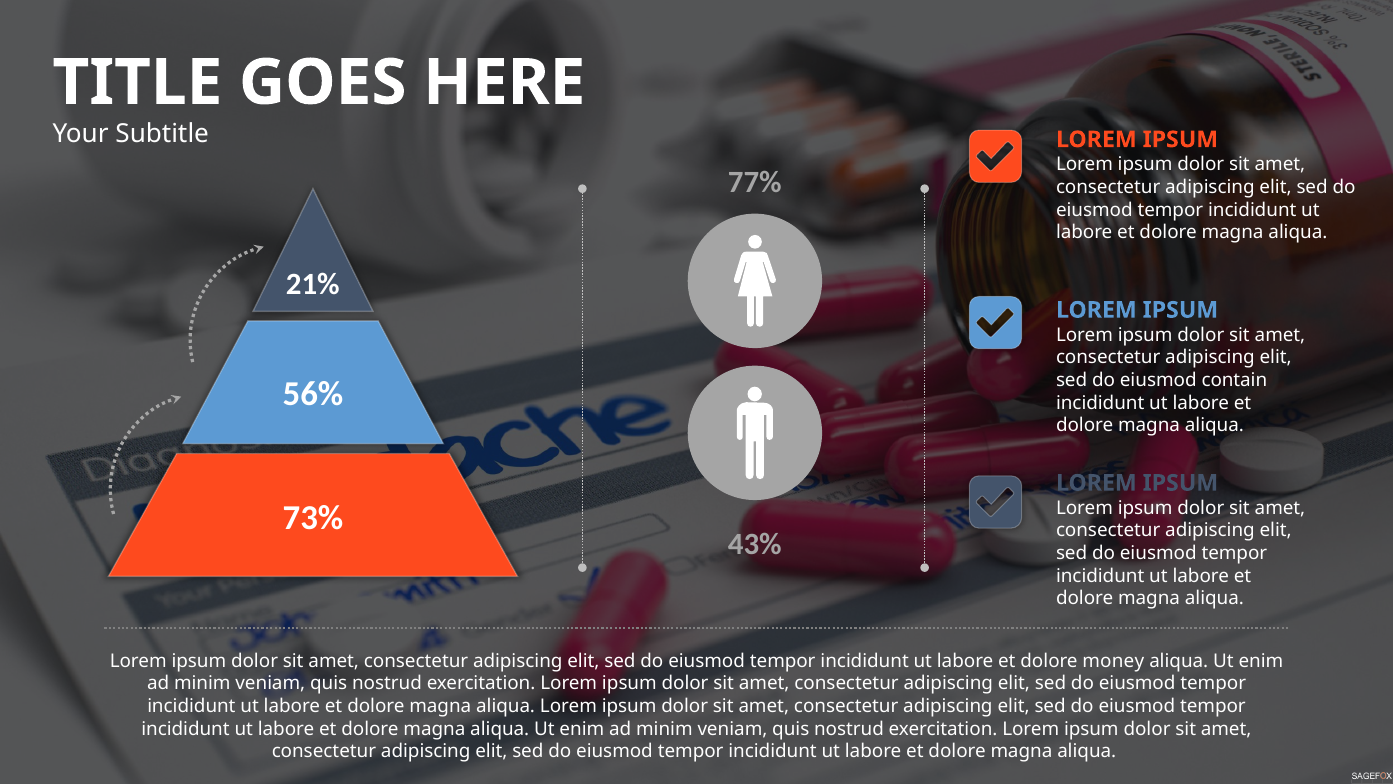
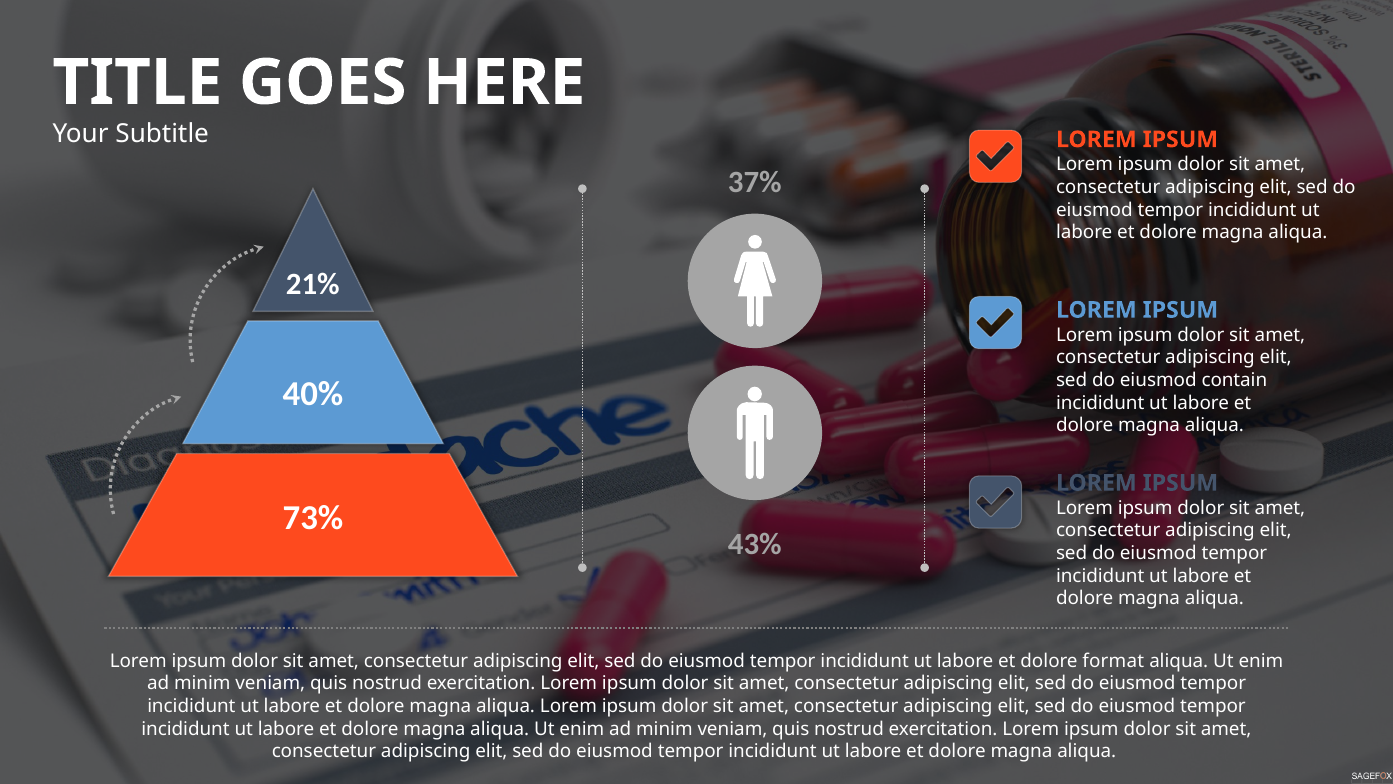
77%: 77% -> 37% (755, 182)
56%: 56% -> 40% (313, 394)
money: money -> format (1113, 660)
